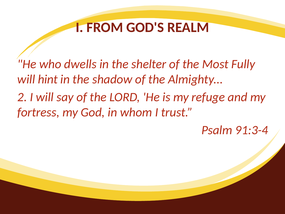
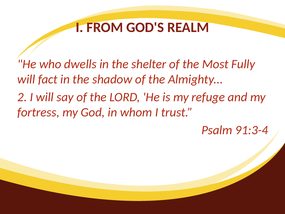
hint: hint -> fact (48, 79)
